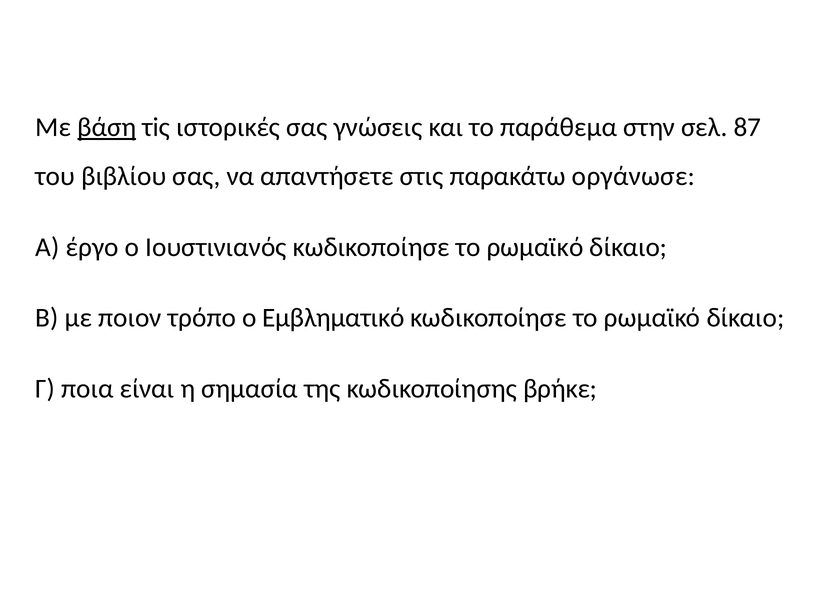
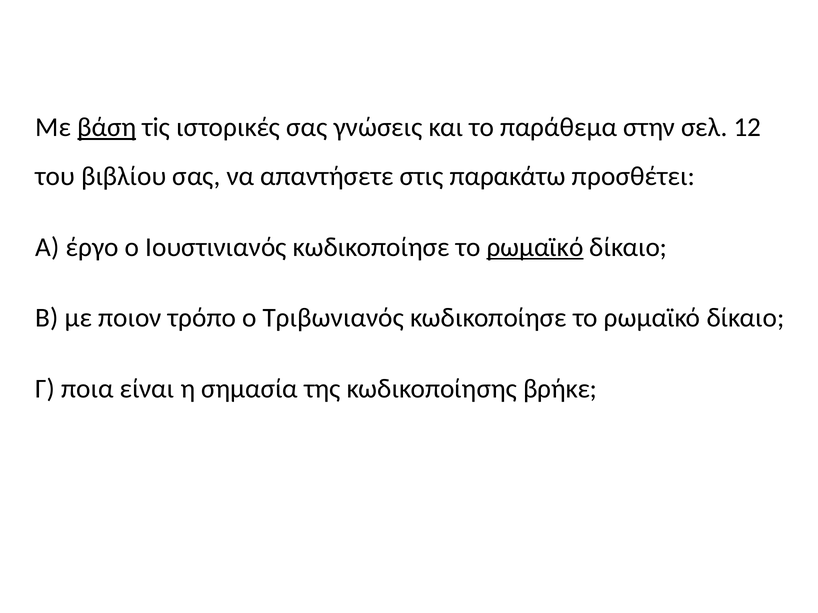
87: 87 -> 12 (747, 127)
οργάνωσε: οργάνωσε -> προσθέτει (634, 176)
ρωμαϊκό underline: none -> present (535, 247)
Εμβληματικό: Εμβληματικό -> Τριβωνιανός (333, 318)
